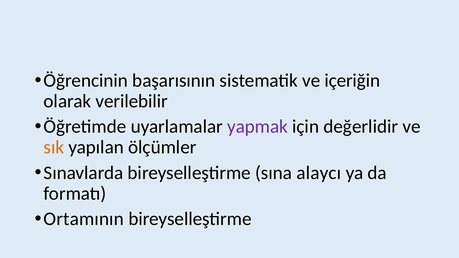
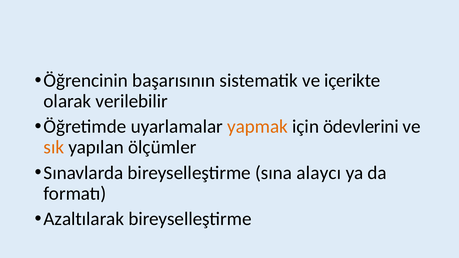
içeriğin: içeriğin -> içerikte (352, 81)
yapmak colour: purple -> orange (258, 127)
değerlidir: değerlidir -> ödevlerini (361, 127)
Ortamının: Ortamının -> Azaltılarak (84, 219)
